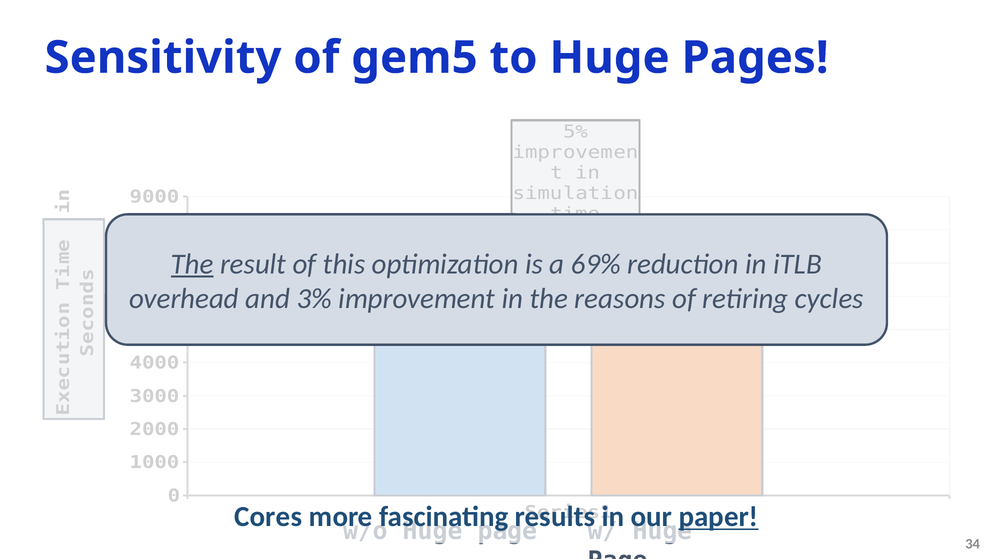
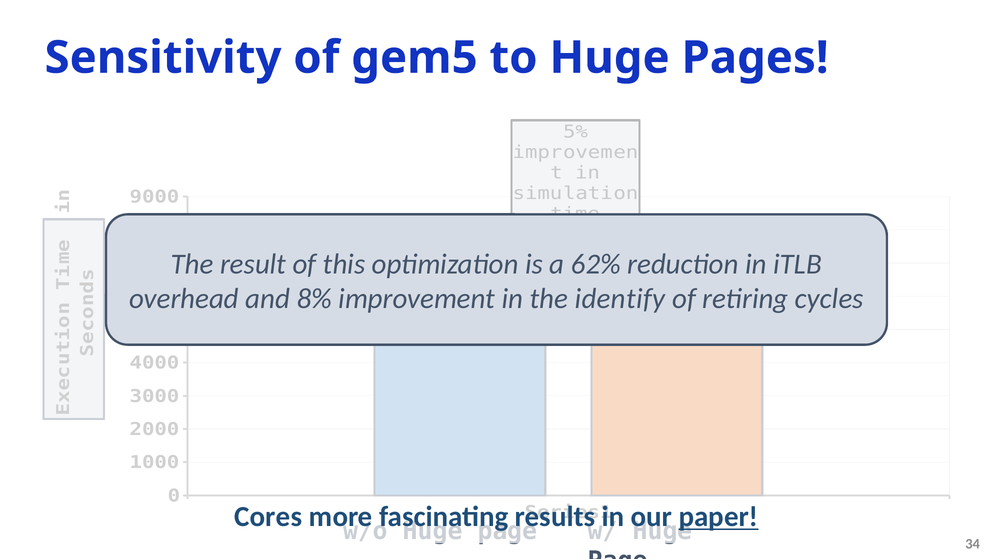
The underline: present -> none (192, 264)
69%: 69% -> 62% (596, 264)
3%: 3% -> 8% (314, 299)
reasons: reasons -> identify (620, 299)
